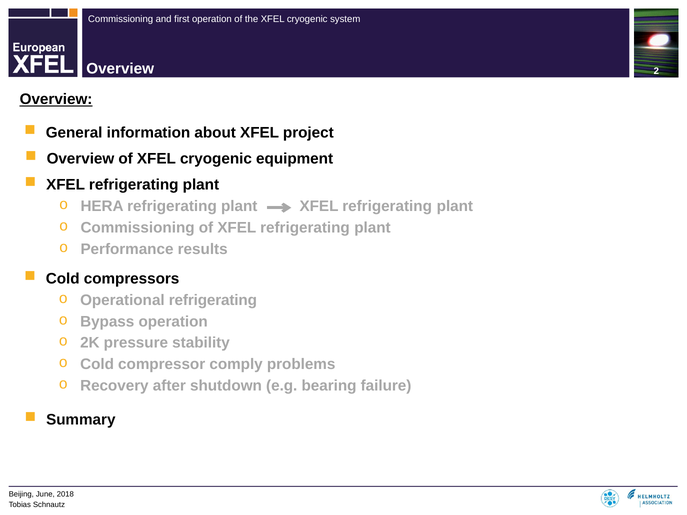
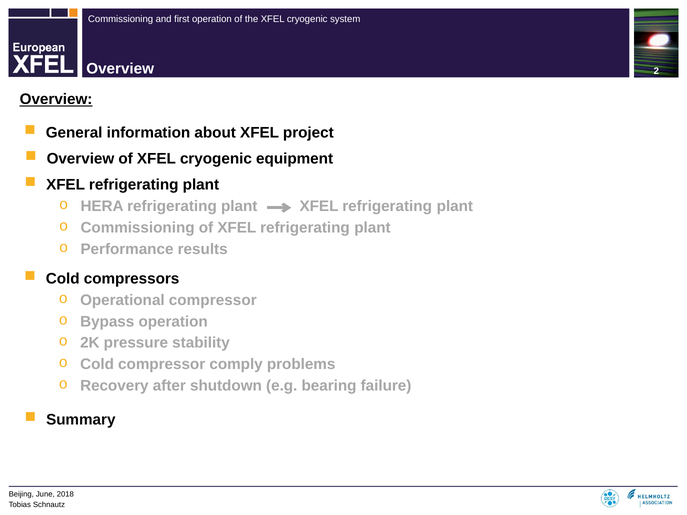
Operational refrigerating: refrigerating -> compressor (213, 300)
